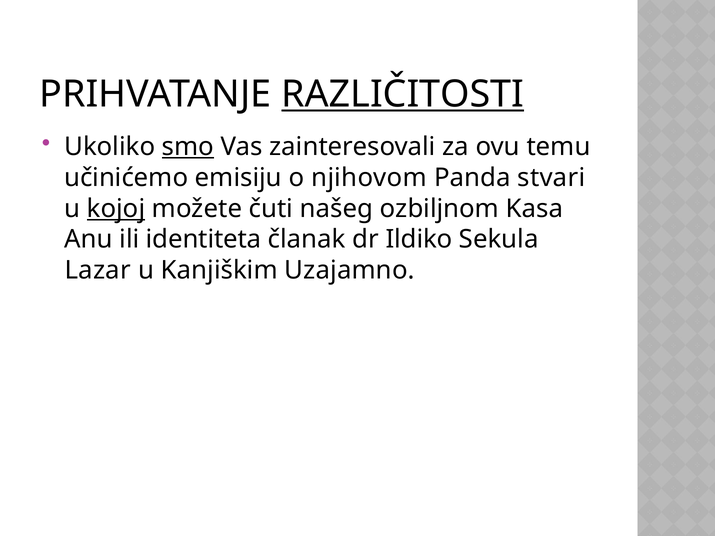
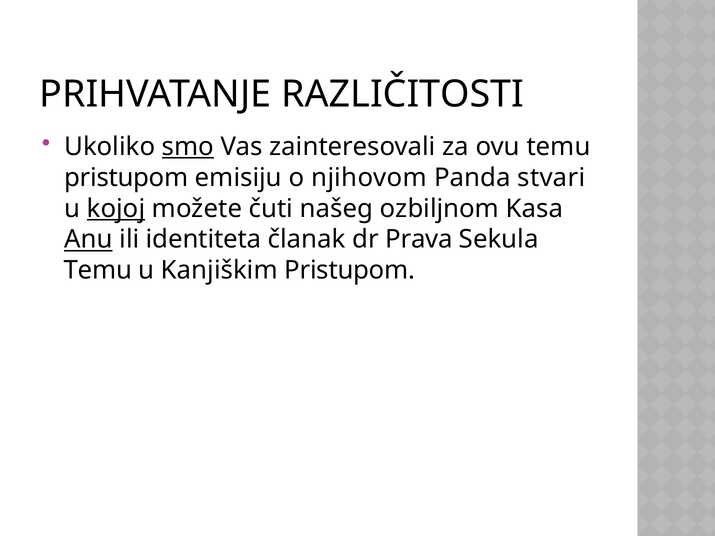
RAZLIČITOSTI underline: present -> none (403, 94)
učinićemo: učinićemo -> pristupom (126, 178)
Anu underline: none -> present (88, 240)
Ildiko: Ildiko -> Prava (419, 240)
Lazar: Lazar -> Temu (98, 271)
Kanjiškim Uzajamno: Uzajamno -> Pristupom (350, 271)
